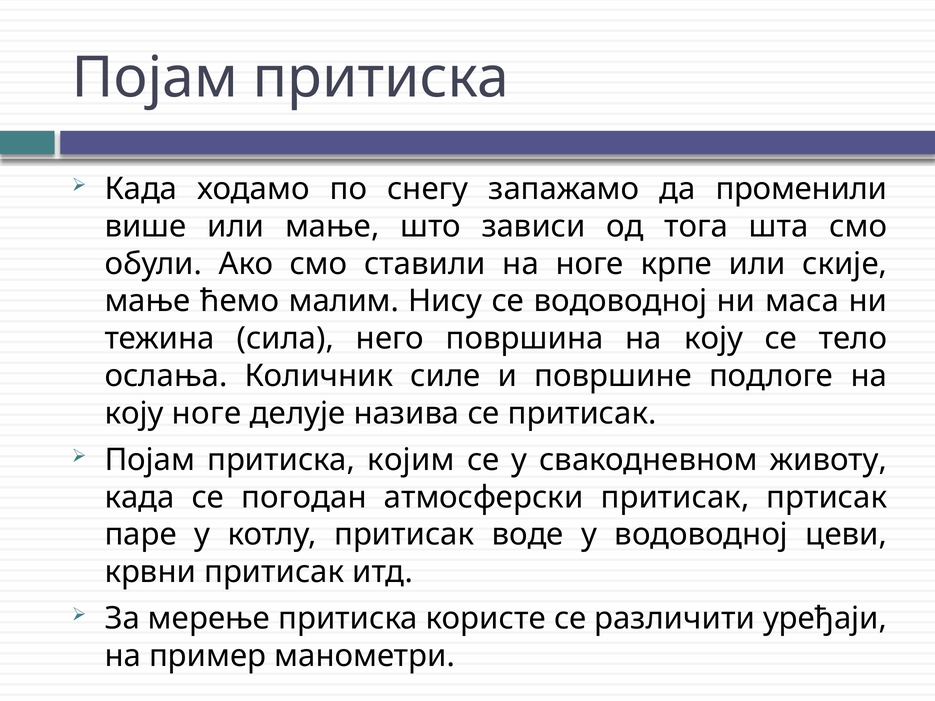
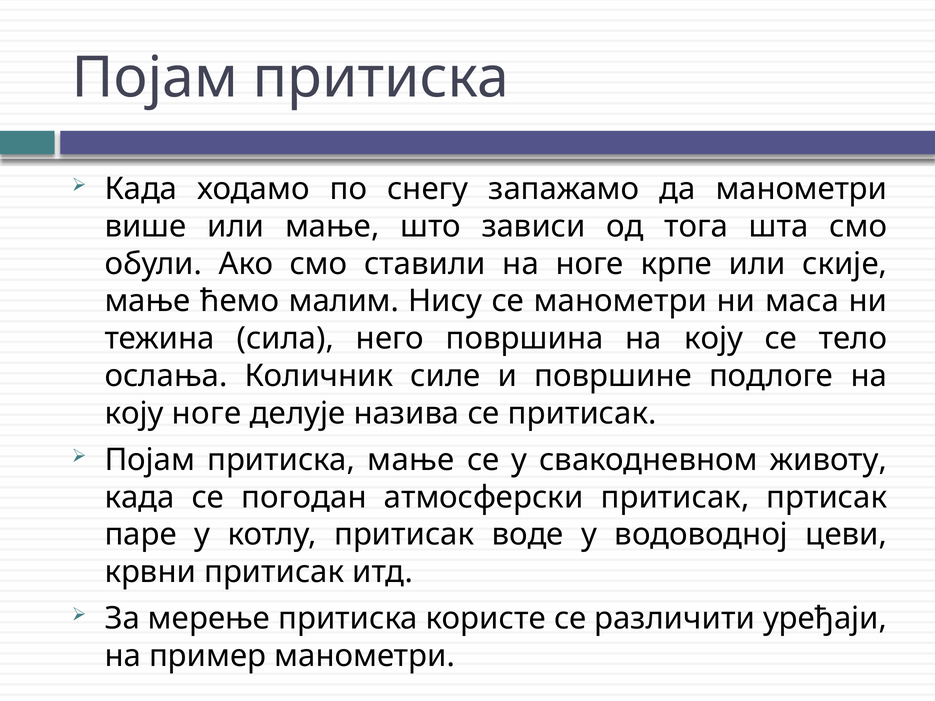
да променили: променили -> манометри (801, 189)
се водоводној: водоводној -> манометри (620, 301)
притиска којим: којим -> мање (411, 460)
